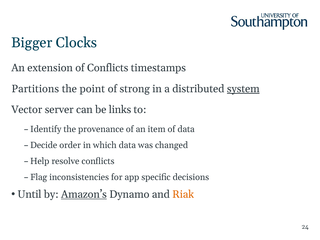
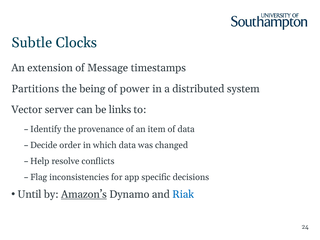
Bigger: Bigger -> Subtle (32, 43)
of Conflicts: Conflicts -> Message (108, 68)
point: point -> being (92, 89)
strong: strong -> power (135, 89)
system underline: present -> none (243, 89)
Riak colour: orange -> blue (183, 194)
